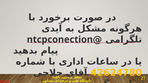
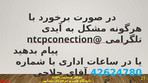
42624780 colour: yellow -> light blue (116, 73)
